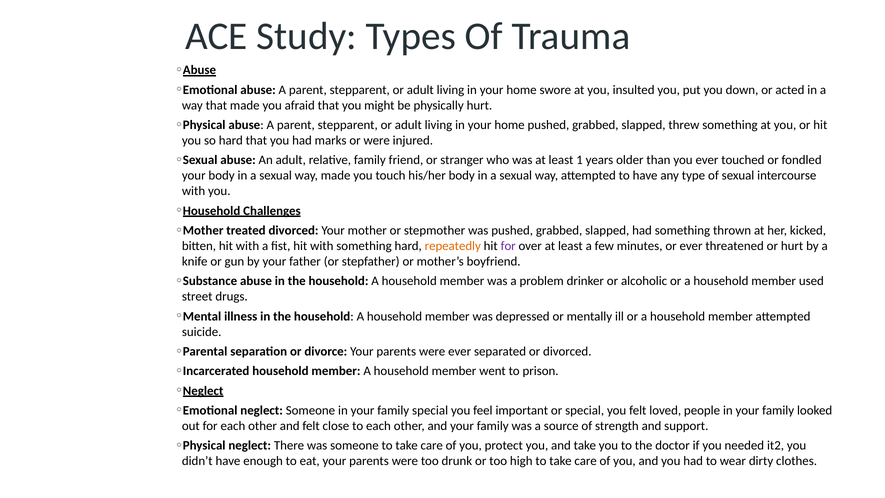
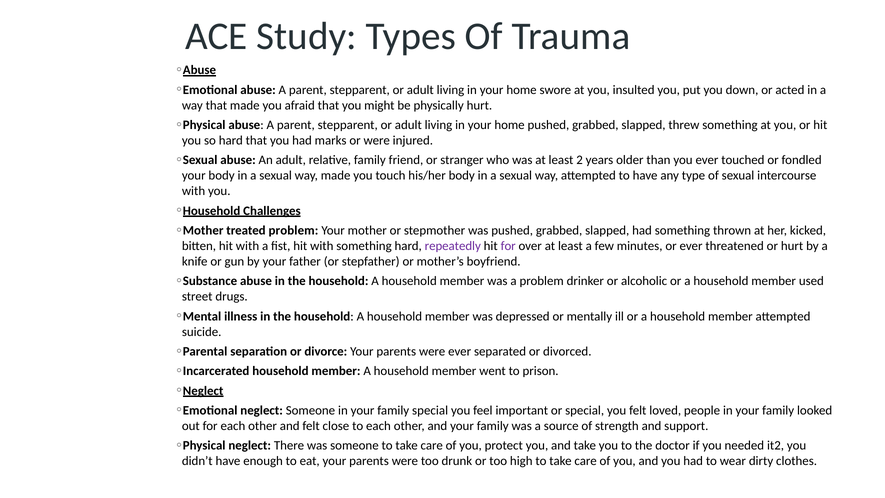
1: 1 -> 2 (580, 160)
treated divorced: divorced -> problem (293, 230)
repeatedly colour: orange -> purple (453, 246)
